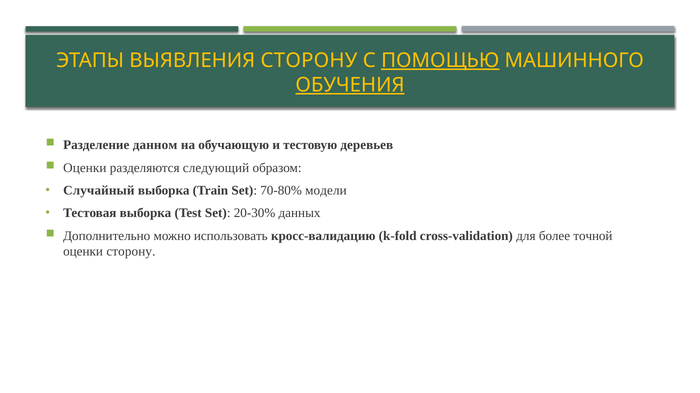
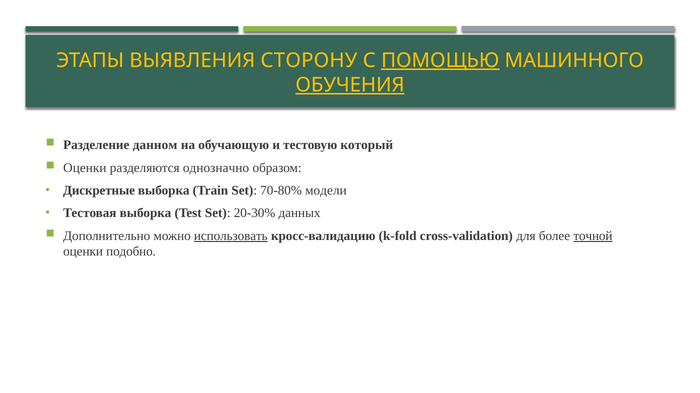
деревьев: деревьев -> который (367, 145)
следующий: следующий -> однозначно (216, 168)
Случайный: Случайный -> Дискретные (99, 191)
использовать underline: none -> present (231, 236)
точной underline: none -> present (593, 236)
оценки сторону: сторону -> подобно (131, 252)
